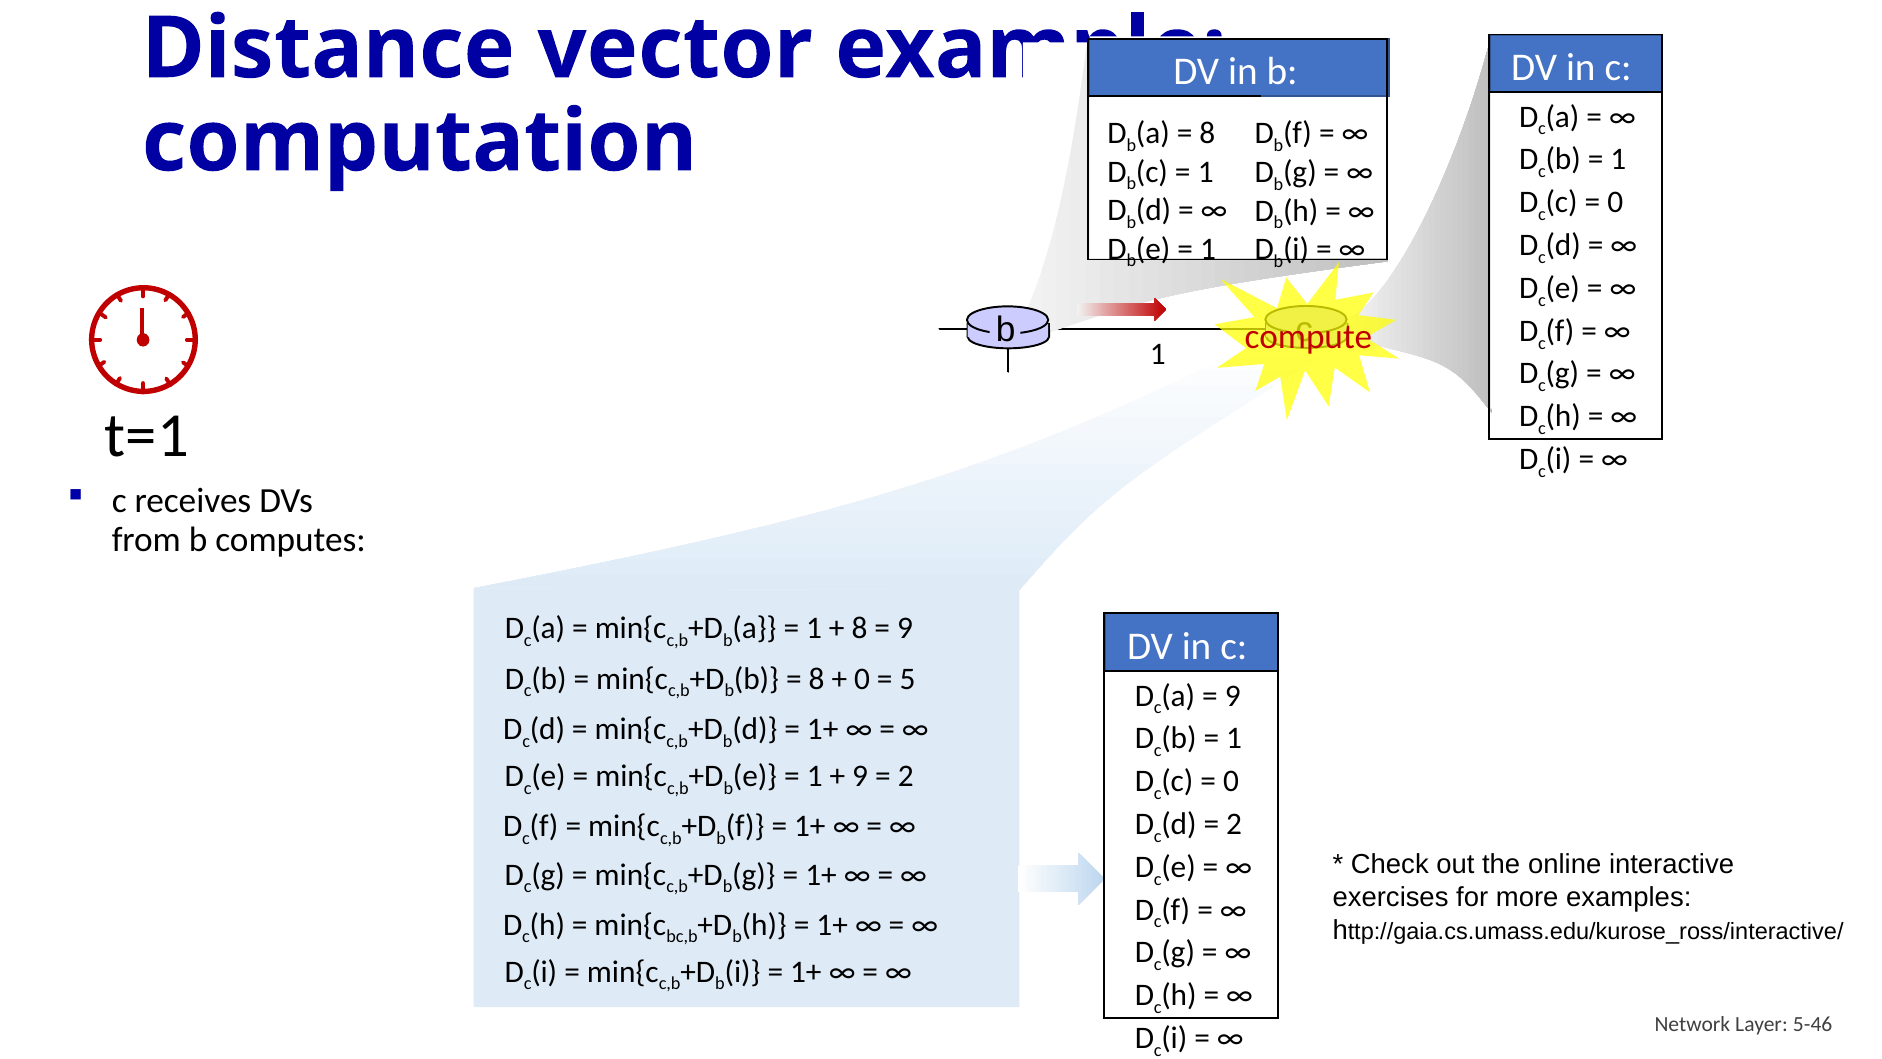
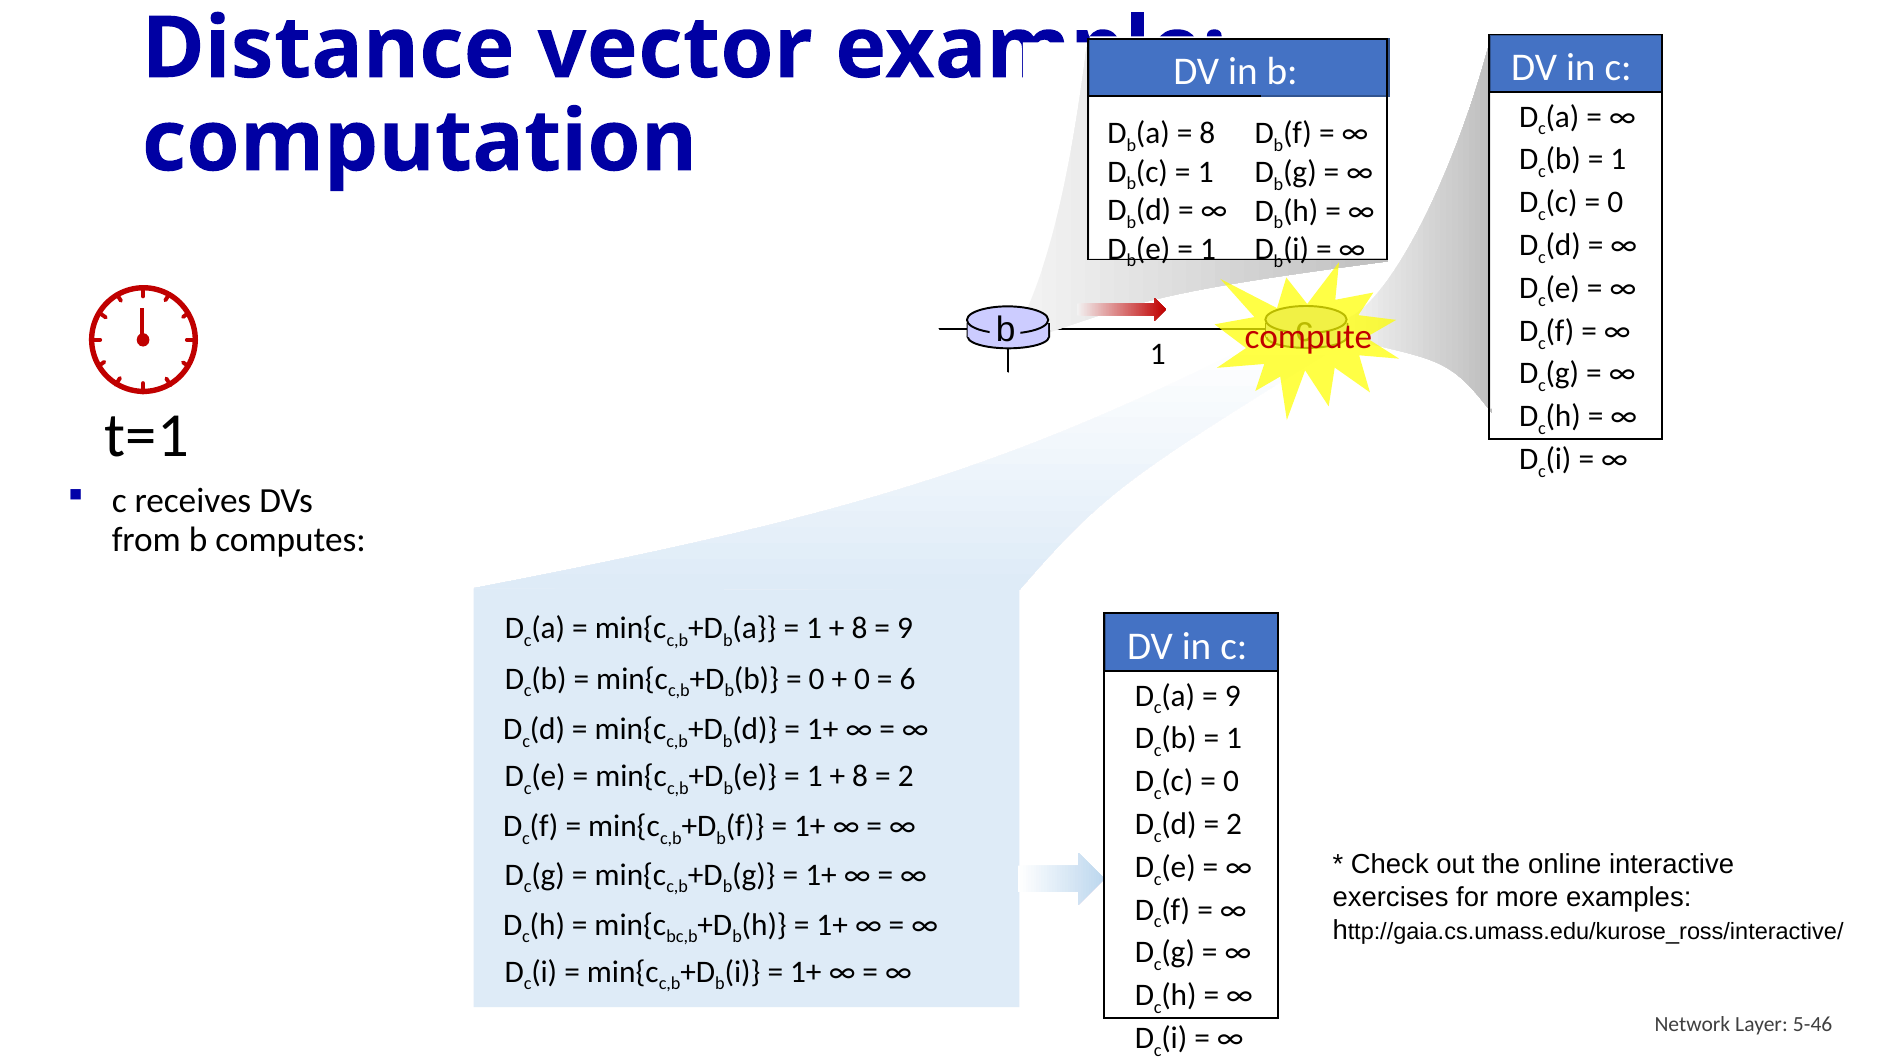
8: 8 -> 0 (816, 678)
5: 5 -> 6 (908, 678)
9: 9 -> 8 (860, 776)
